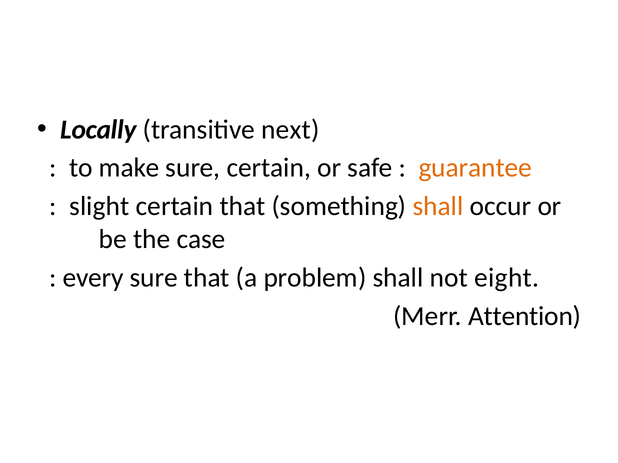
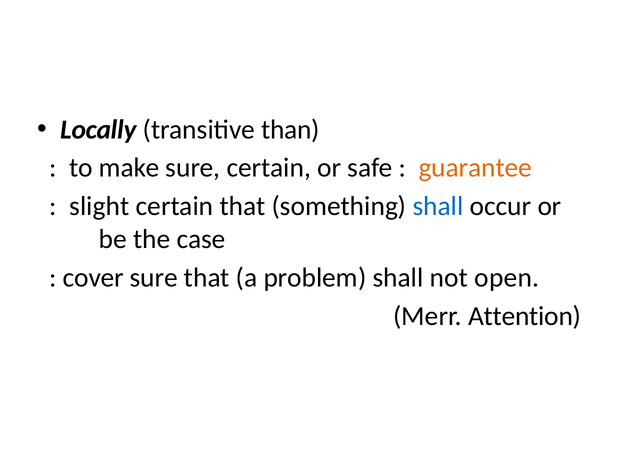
next: next -> than (291, 130)
shall colour: orange -> blue (438, 207)
every: every -> cover (93, 278)
eight: eight -> open (507, 278)
